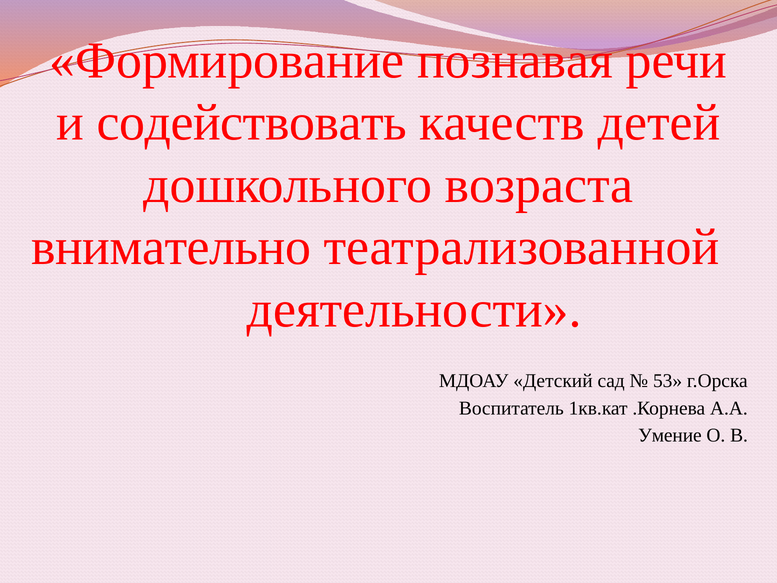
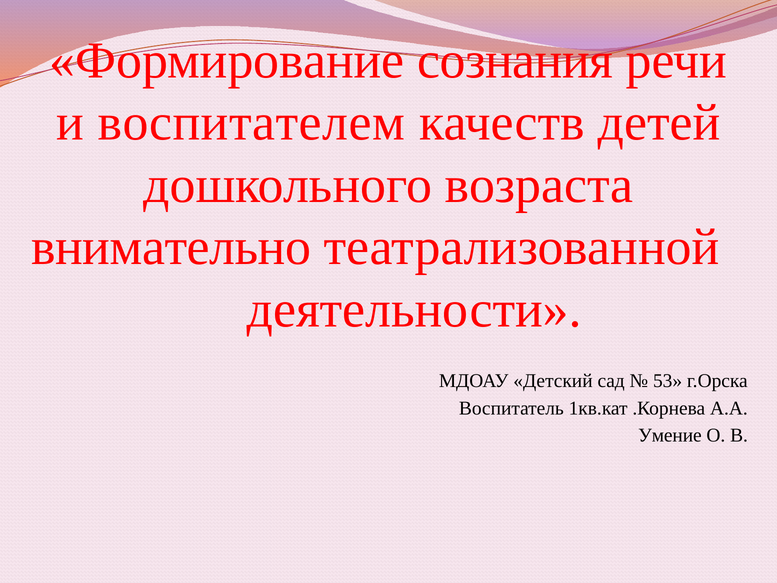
познавая: познавая -> сознания (515, 61)
содействовать: содействовать -> воспитателем (251, 123)
